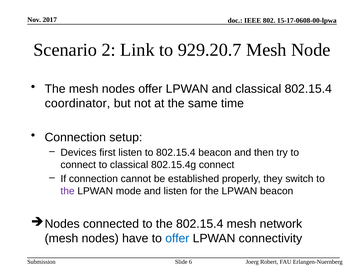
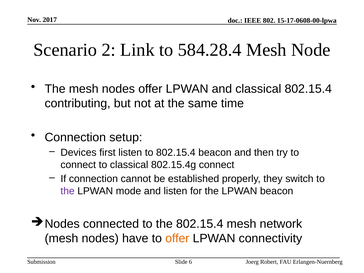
929.20.7: 929.20.7 -> 584.28.4 (210, 50)
coordinator: coordinator -> contributing (78, 103)
offer colour: blue -> orange (177, 238)
